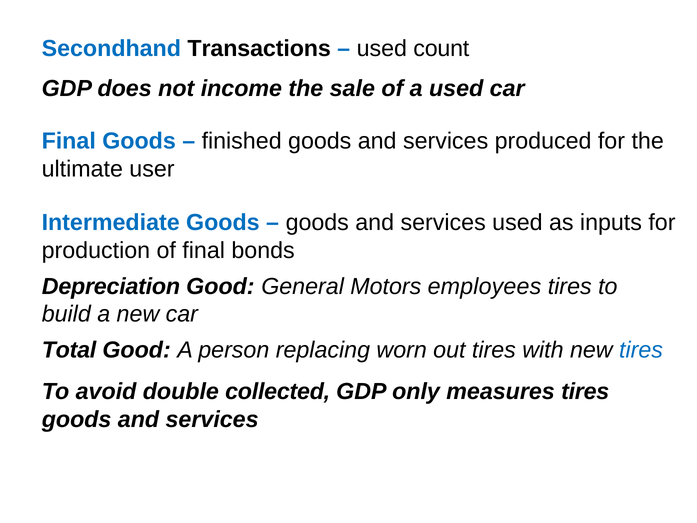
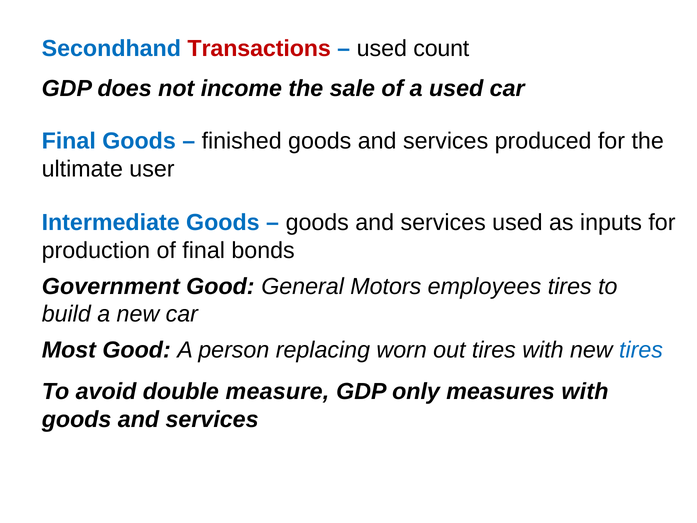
Transactions colour: black -> red (259, 49)
Depreciation: Depreciation -> Government (111, 286)
Total: Total -> Most (69, 350)
collected: collected -> measure (277, 391)
measures tires: tires -> with (585, 391)
